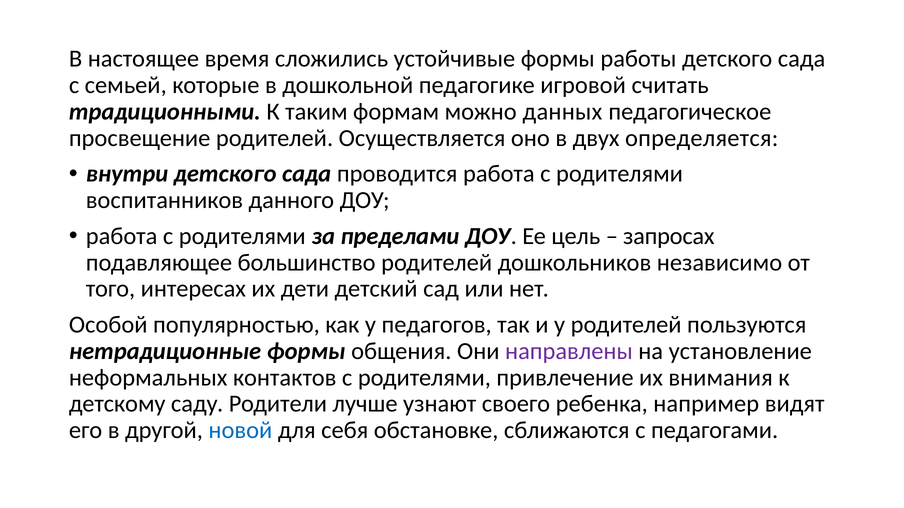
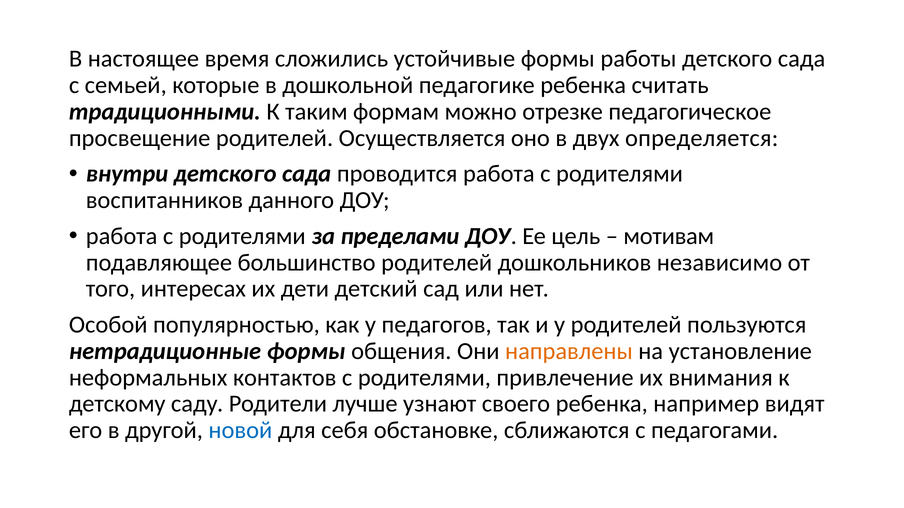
педагогике игровой: игровой -> ребенка (583, 85)
данных: данных -> отрезке (563, 112)
запросах: запросах -> мотивам (669, 236)
направлены colour: purple -> orange (569, 351)
